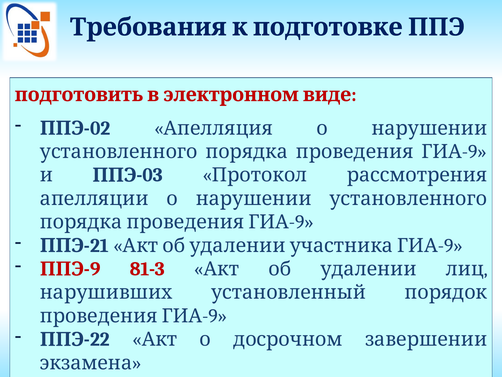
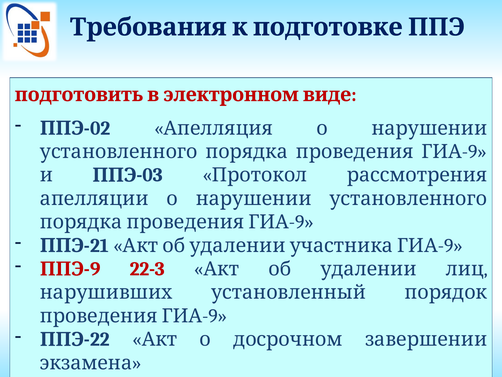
81-3: 81-3 -> 22-3 (147, 269)
